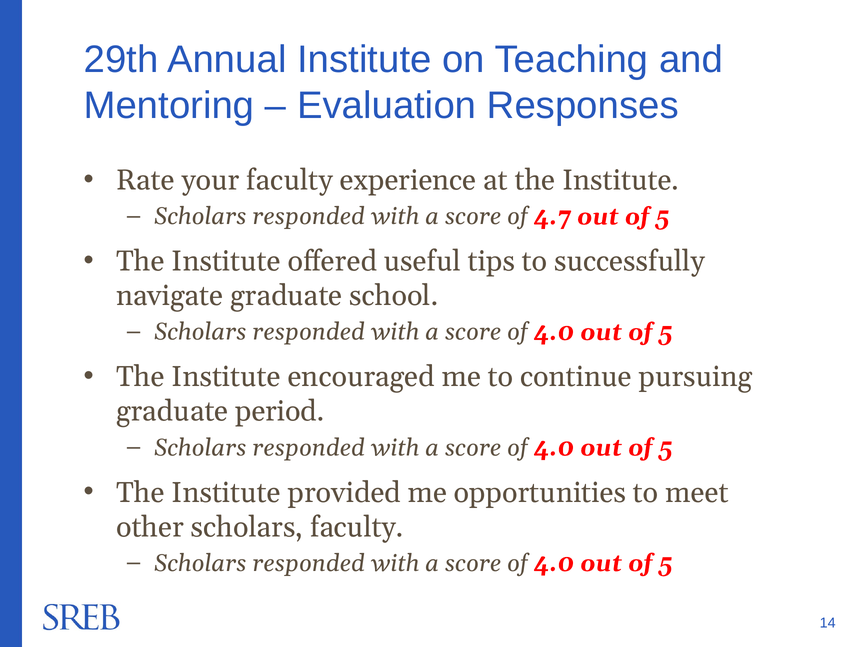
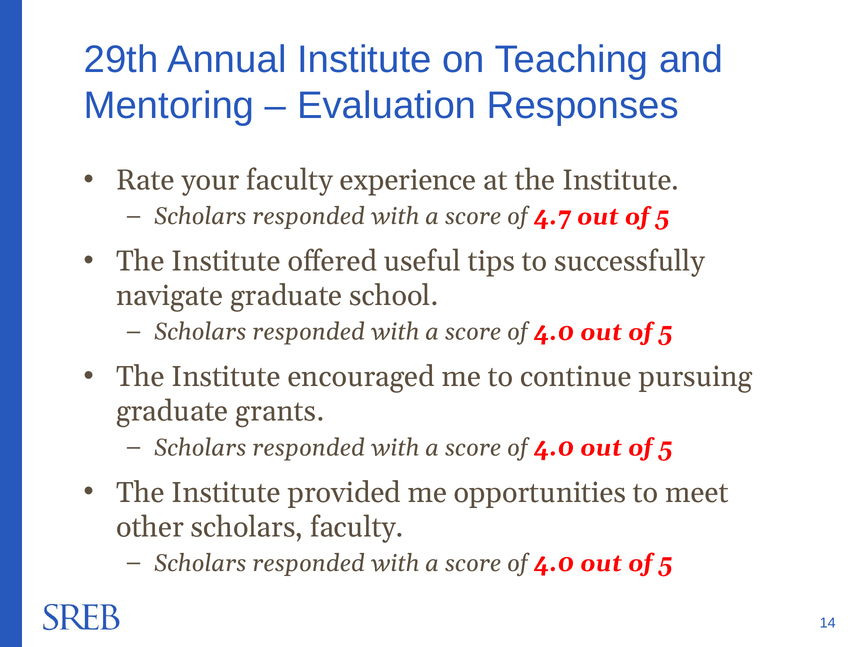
period: period -> grants (280, 412)
